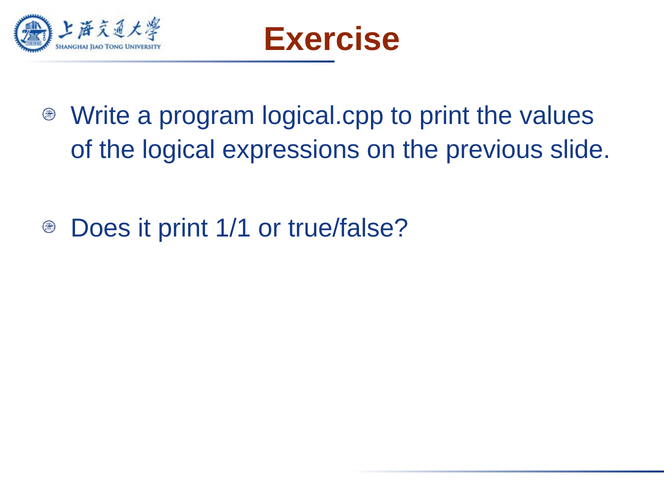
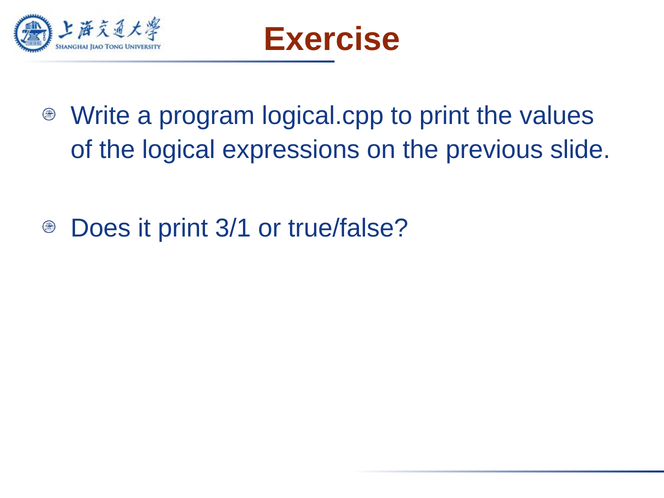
1/1: 1/1 -> 3/1 (233, 228)
